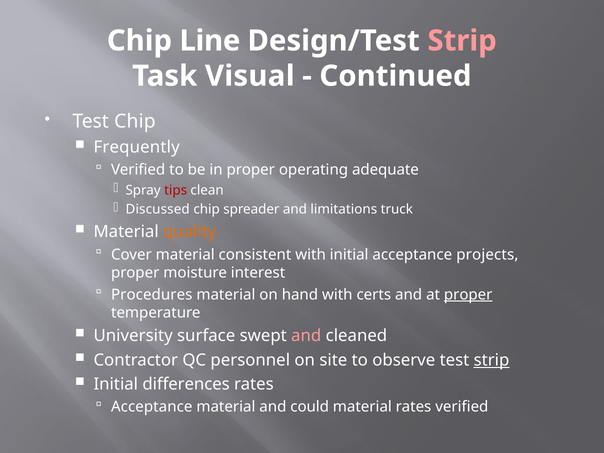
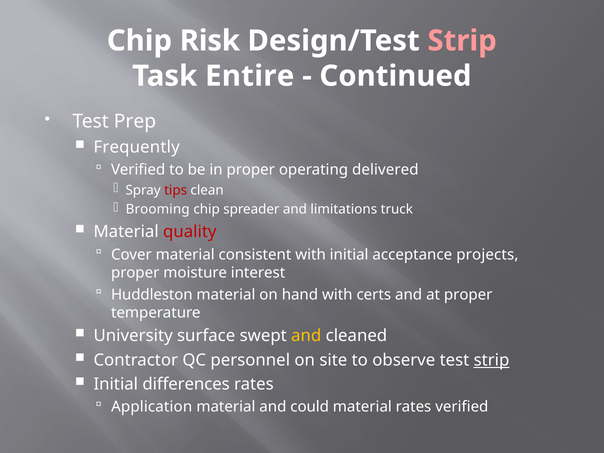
Line: Line -> Risk (210, 41)
Visual: Visual -> Entire (250, 76)
Test Chip: Chip -> Prep (135, 122)
adequate: adequate -> delivered (385, 170)
Discussed: Discussed -> Brooming (158, 210)
quality colour: orange -> red (190, 232)
Procedures: Procedures -> Huddleston (152, 295)
proper underline: present -> none (468, 295)
and colour: pink -> yellow (306, 336)
Acceptance: Acceptance -> Application (152, 407)
